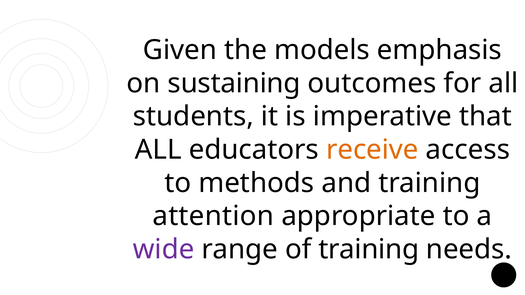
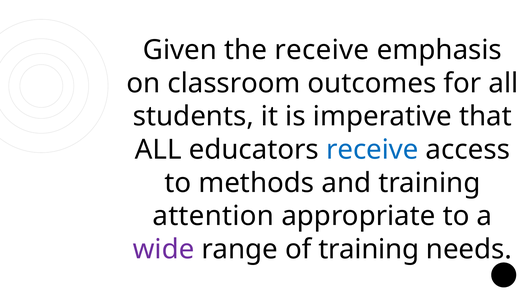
the models: models -> receive (322, 50)
sustaining: sustaining -> classroom (234, 83)
receive colour: orange -> blue (372, 150)
